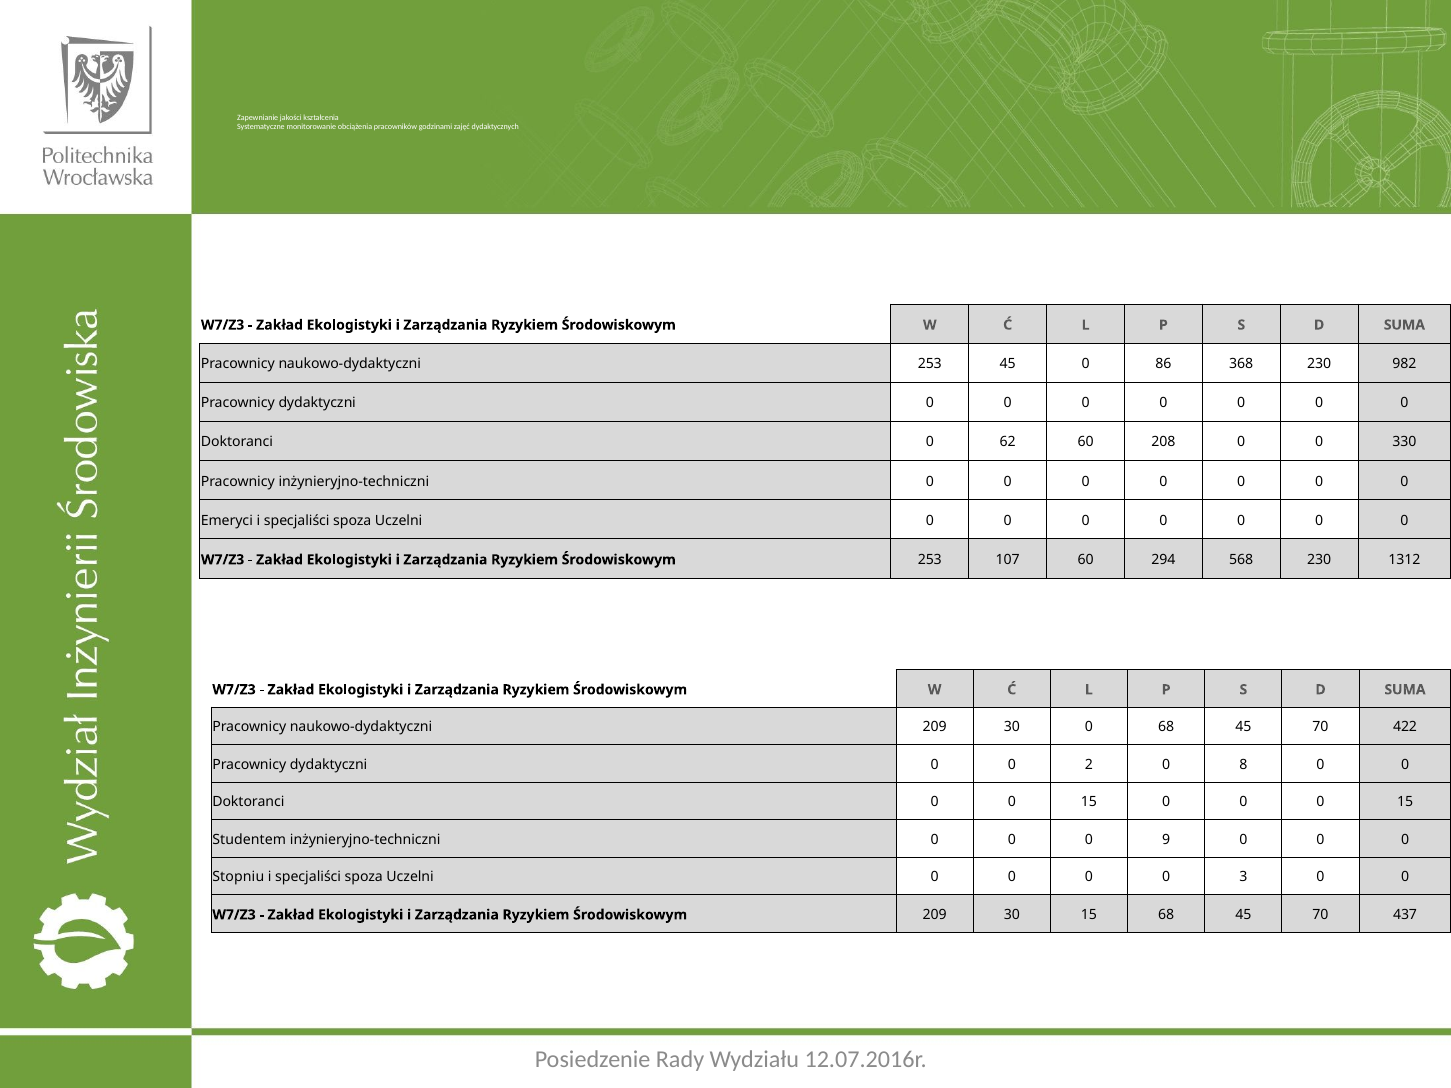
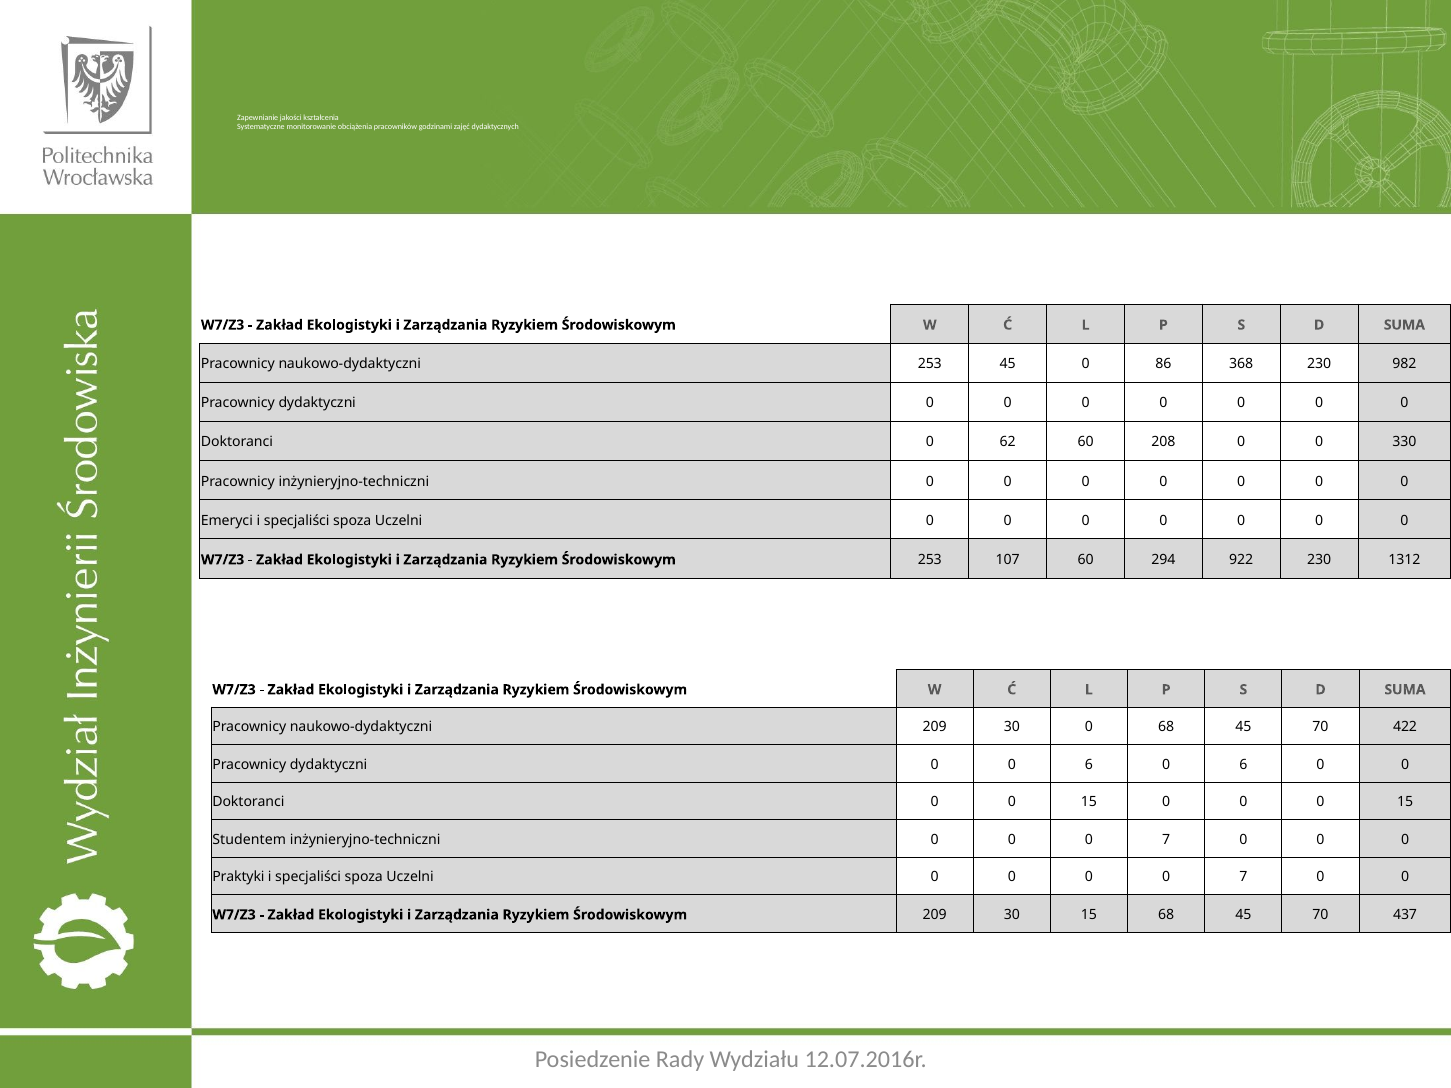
568: 568 -> 922 (1241, 560)
0 0 2: 2 -> 6 (1089, 765)
8: 8 -> 6 (1243, 765)
9: 9 -> 7 (1166, 840)
Stopniu: Stopniu -> Praktyki (238, 877)
3: 3 -> 7 (1243, 877)
